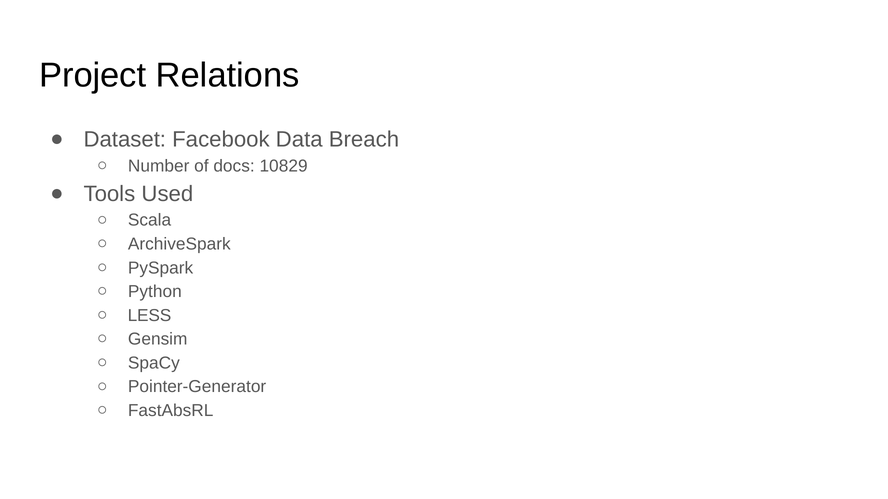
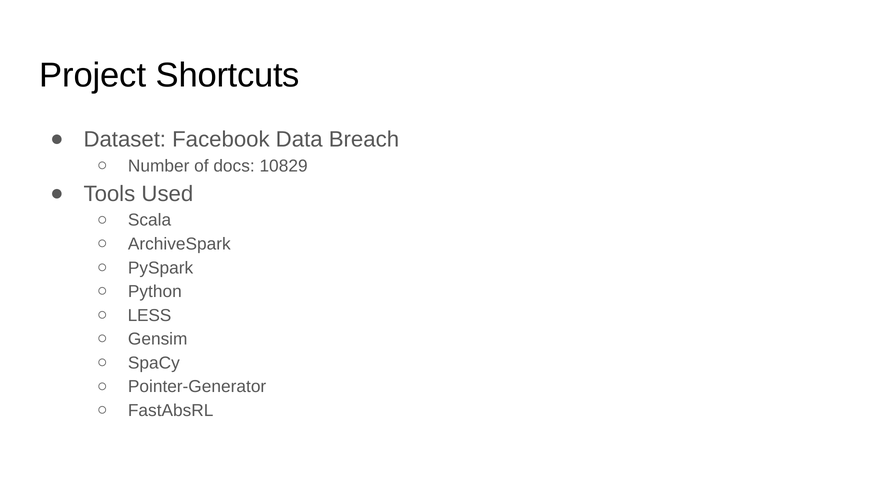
Relations: Relations -> Shortcuts (228, 75)
